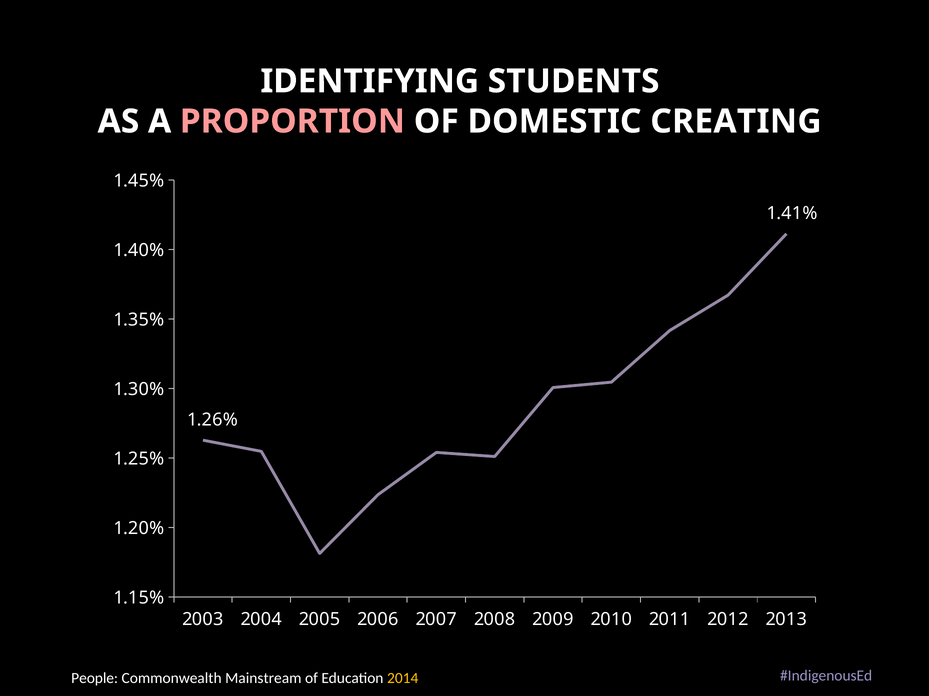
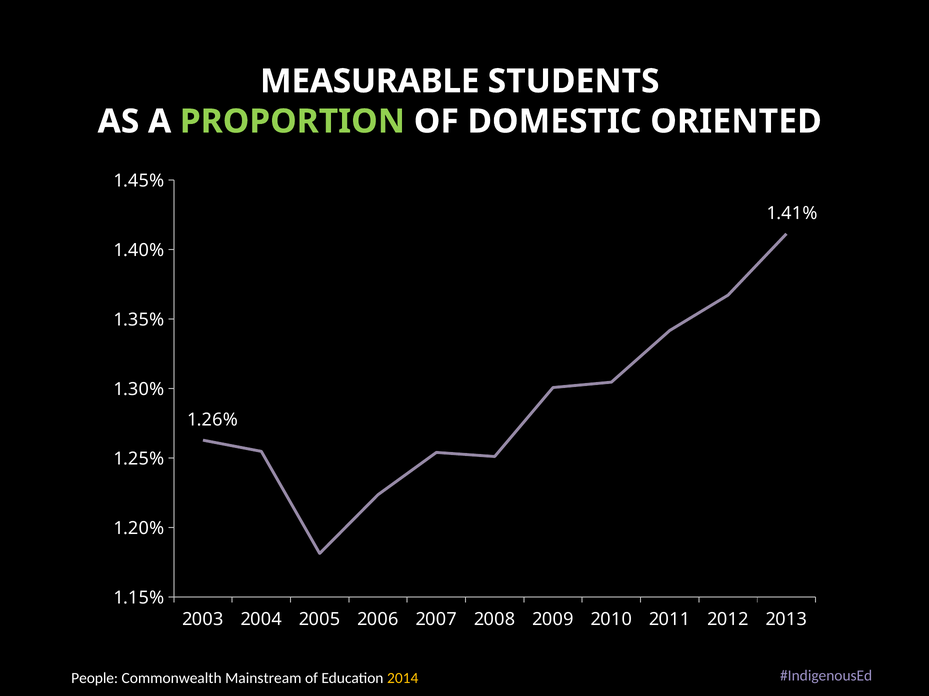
IDENTIFYING: IDENTIFYING -> MEASURABLE (370, 81)
PROPORTION colour: pink -> light green (292, 122)
CREATING: CREATING -> ORIENTED (736, 122)
